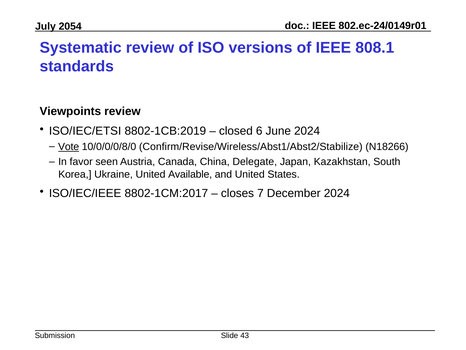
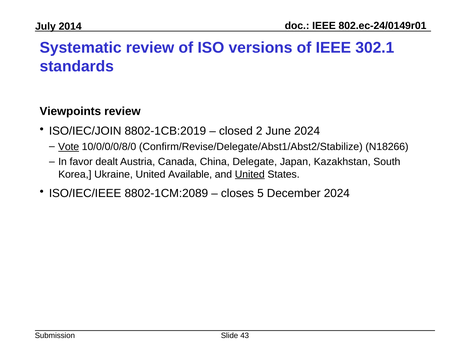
2054: 2054 -> 2014 (70, 26)
808.1: 808.1 -> 302.1 (375, 48)
ISO/IEC/ETSI: ISO/IEC/ETSI -> ISO/IEC/JOIN (85, 131)
6: 6 -> 2 (259, 131)
Confirm/Revise/Wireless/Abst1/Abst2/Stabilize: Confirm/Revise/Wireless/Abst1/Abst2/Stabilize -> Confirm/Revise/Delegate/Abst1/Abst2/Stabilize (251, 147)
seen: seen -> dealt (107, 162)
United underline: none -> present (250, 174)
8802-1CM:2017: 8802-1CM:2017 -> 8802-1CM:2089 (166, 193)
7: 7 -> 5 (260, 193)
